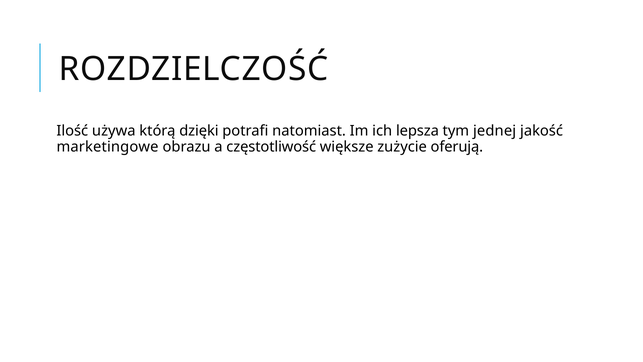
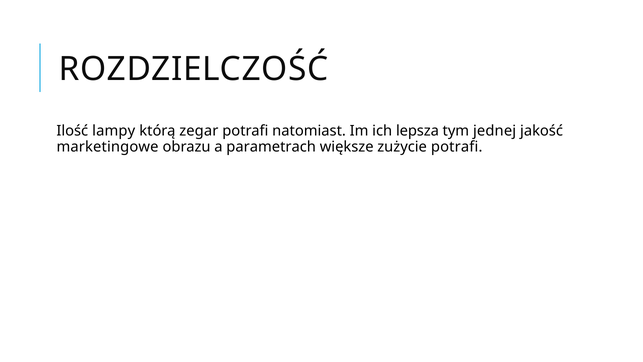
używa: używa -> lampy (114, 131)
dzięki: dzięki -> zegar (199, 131)
częstotliwość: częstotliwość -> parametrach (271, 147)
zużycie oferują: oferują -> potrafi (457, 147)
